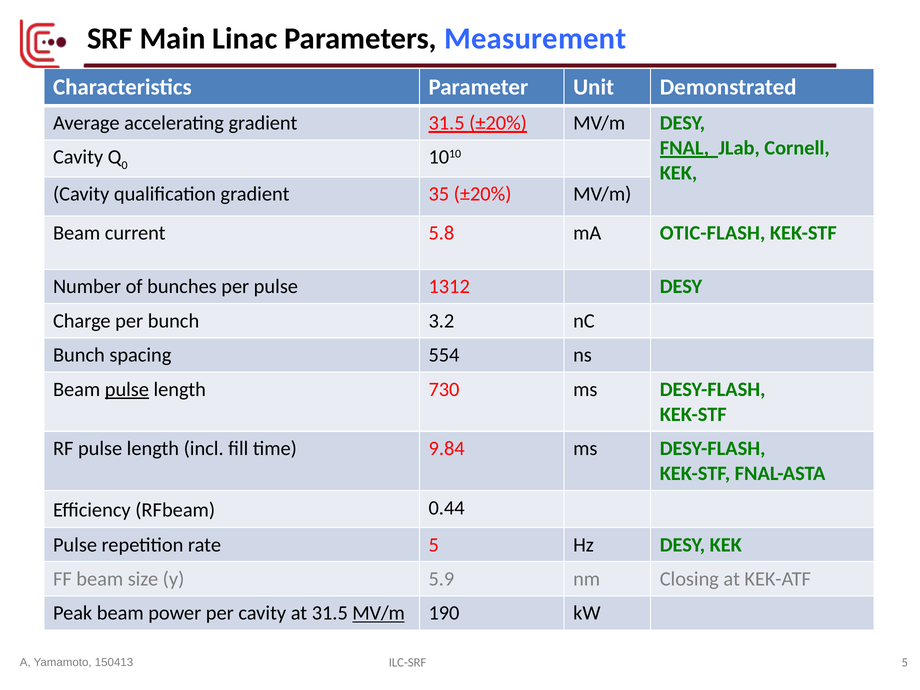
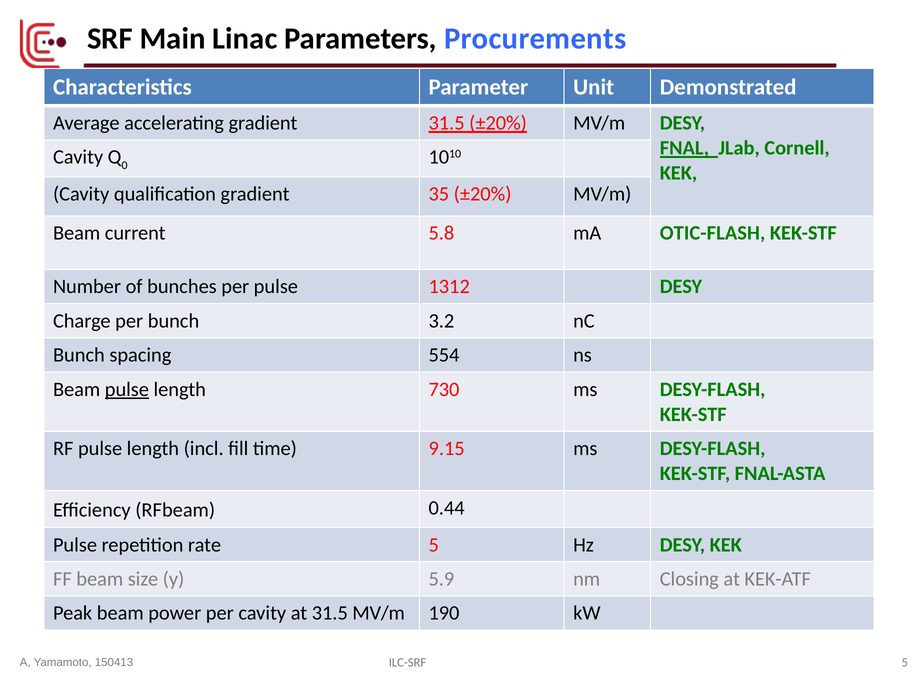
Measurement: Measurement -> Procurements (535, 39)
9.84: 9.84 -> 9.15 (447, 449)
MV/m underline: present -> none (379, 613)
